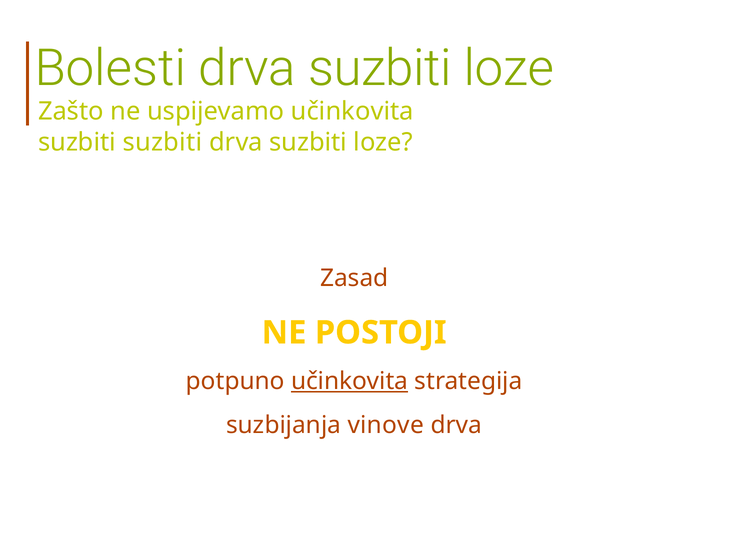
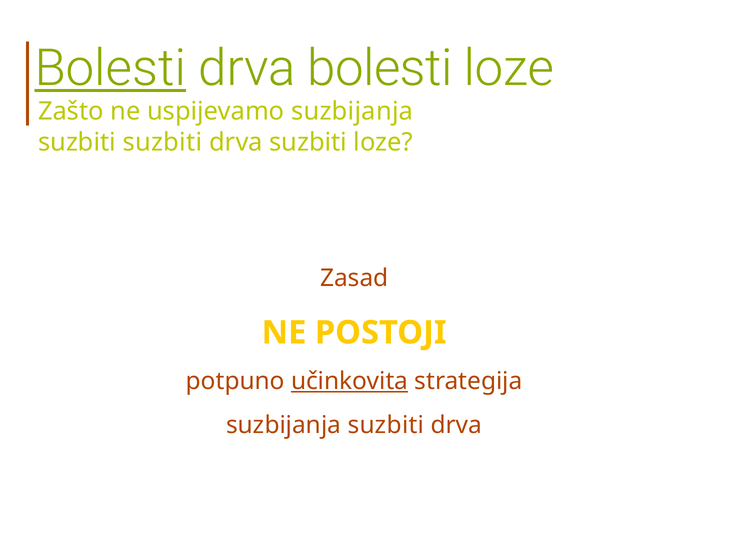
Bolesti underline: none -> present (110, 69)
suzbiti: suzbiti -> bolesti (380, 69)
uspijevamo učinkovita: učinkovita -> suzbijanja (352, 112)
vinove: vinove -> suzbiti (386, 425)
